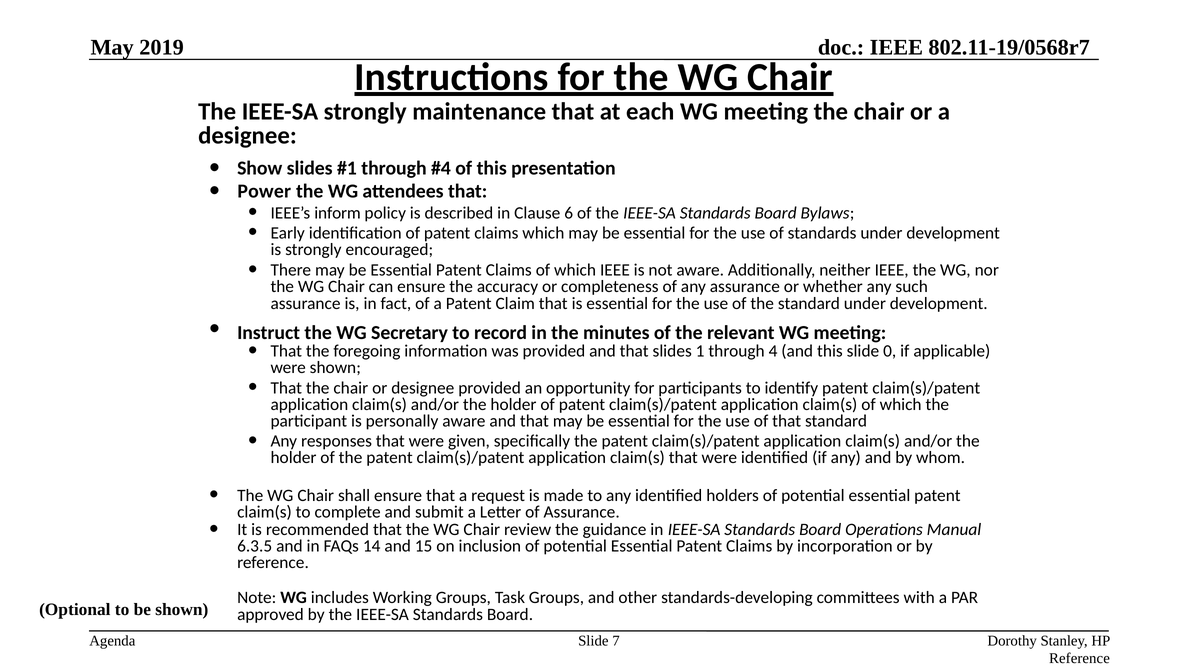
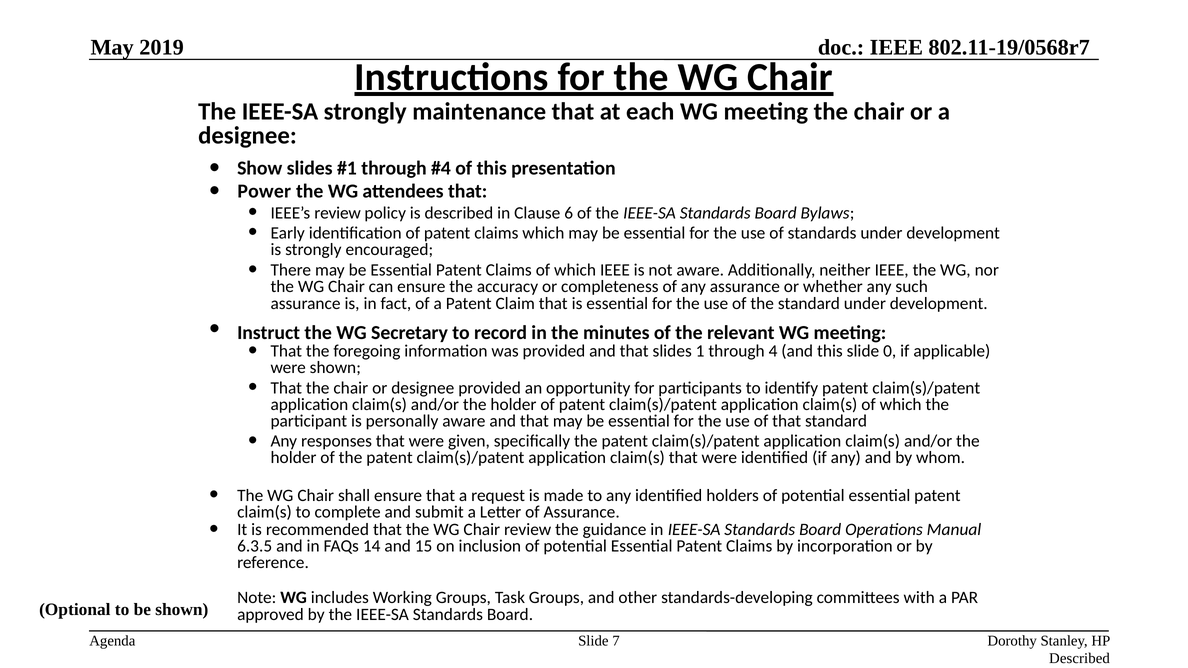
IEEE’s inform: inform -> review (338, 213)
Reference: Reference -> Described (1079, 659)
